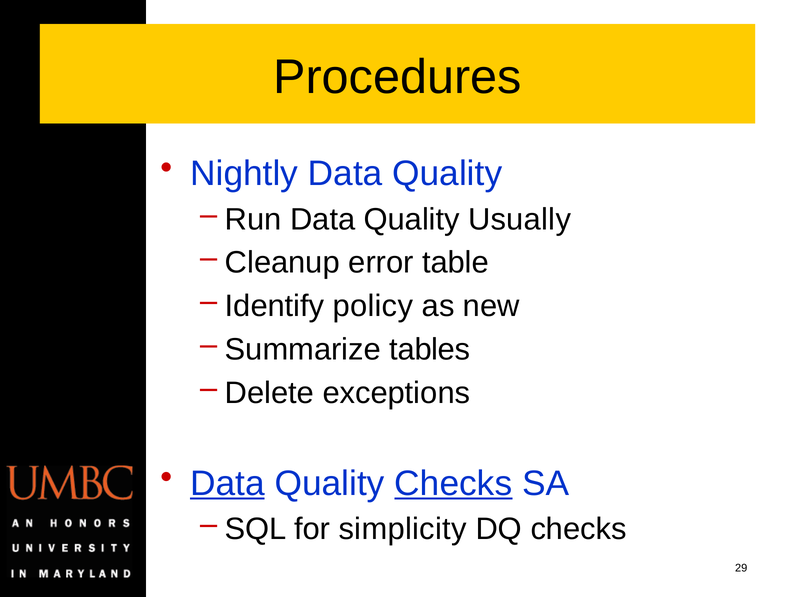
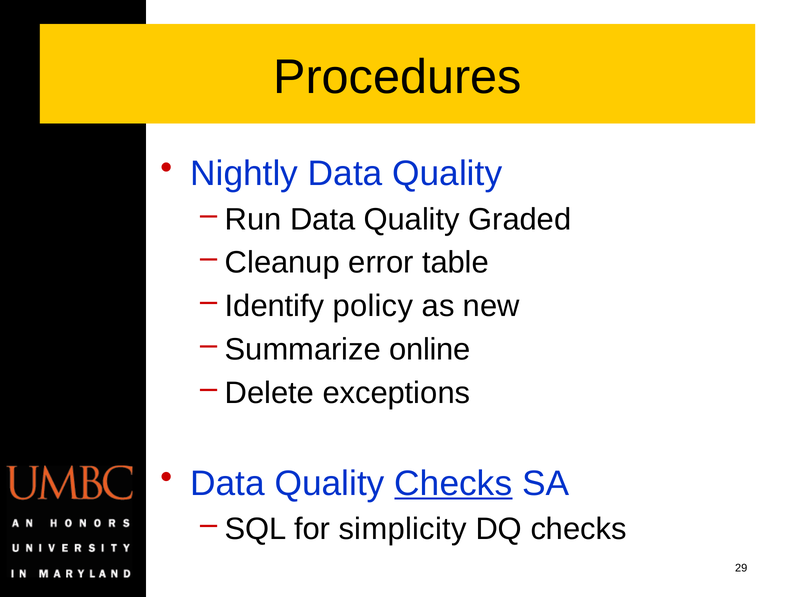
Usually: Usually -> Graded (520, 219)
tables: tables -> online (430, 349)
Data underline: present -> none (227, 483)
